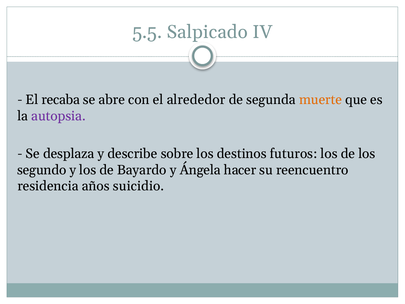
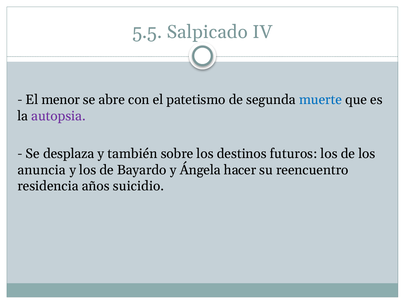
recaba: recaba -> menor (61, 100)
alrededor: alrededor -> patetismo (196, 100)
muerte colour: orange -> blue (320, 100)
describe: describe -> también (132, 154)
segundo: segundo -> anuncia (42, 170)
